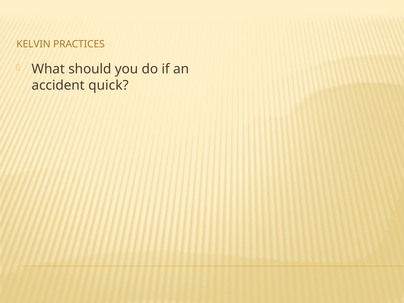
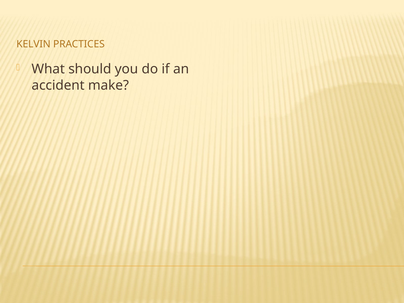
quick: quick -> make (108, 85)
